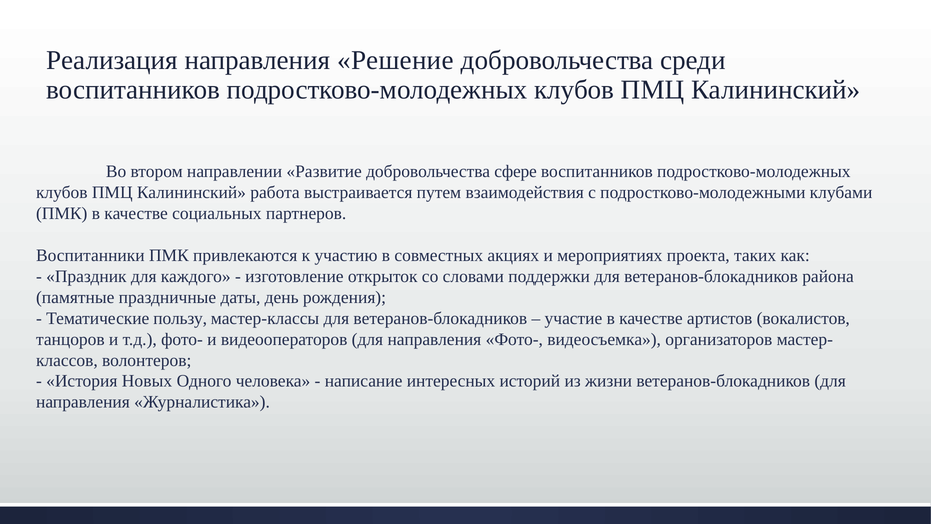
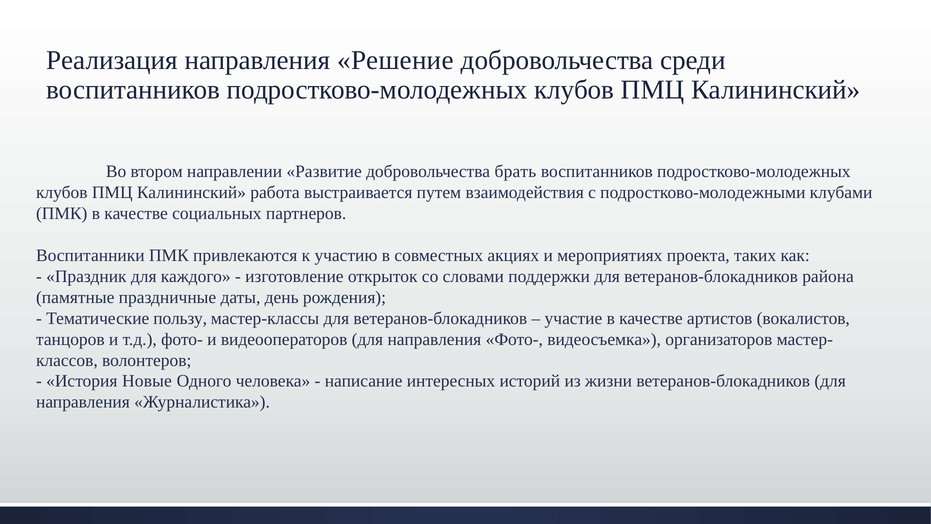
сфере: сфере -> брать (515, 171)
Новых: Новых -> Новые (147, 381)
